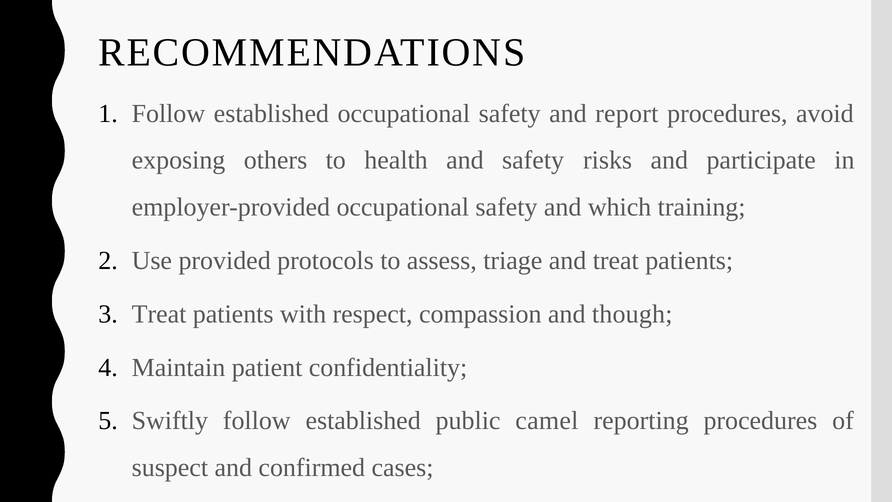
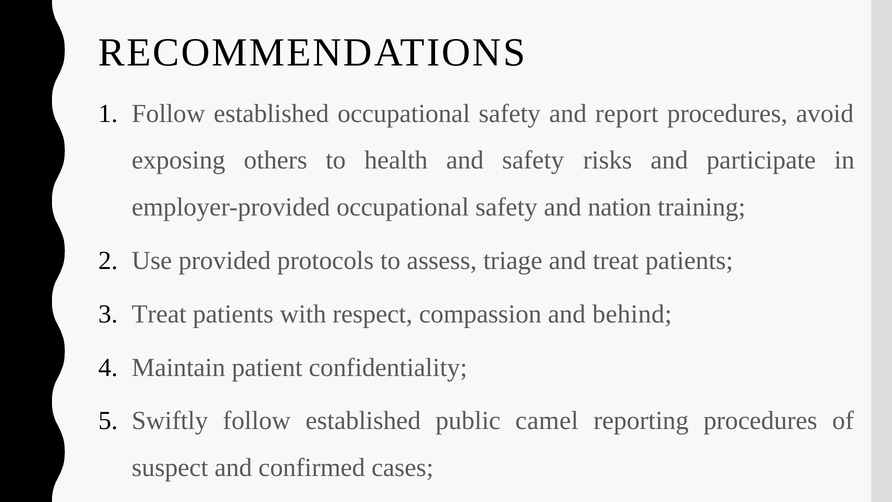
which: which -> nation (620, 207)
though: though -> behind (632, 314)
